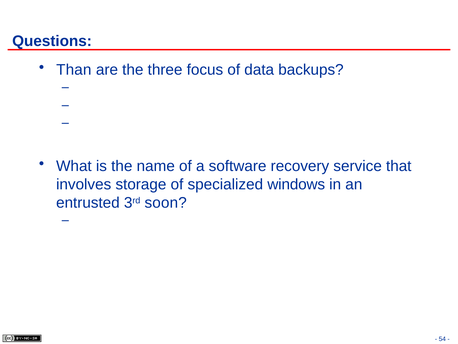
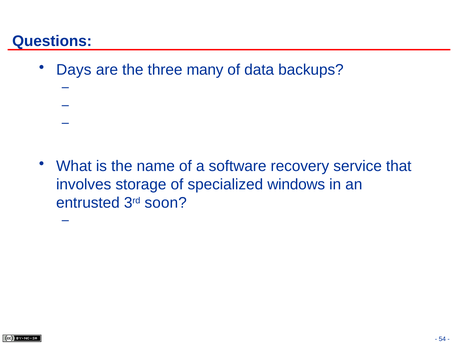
Than: Than -> Days (74, 70)
focus: focus -> many (205, 70)
